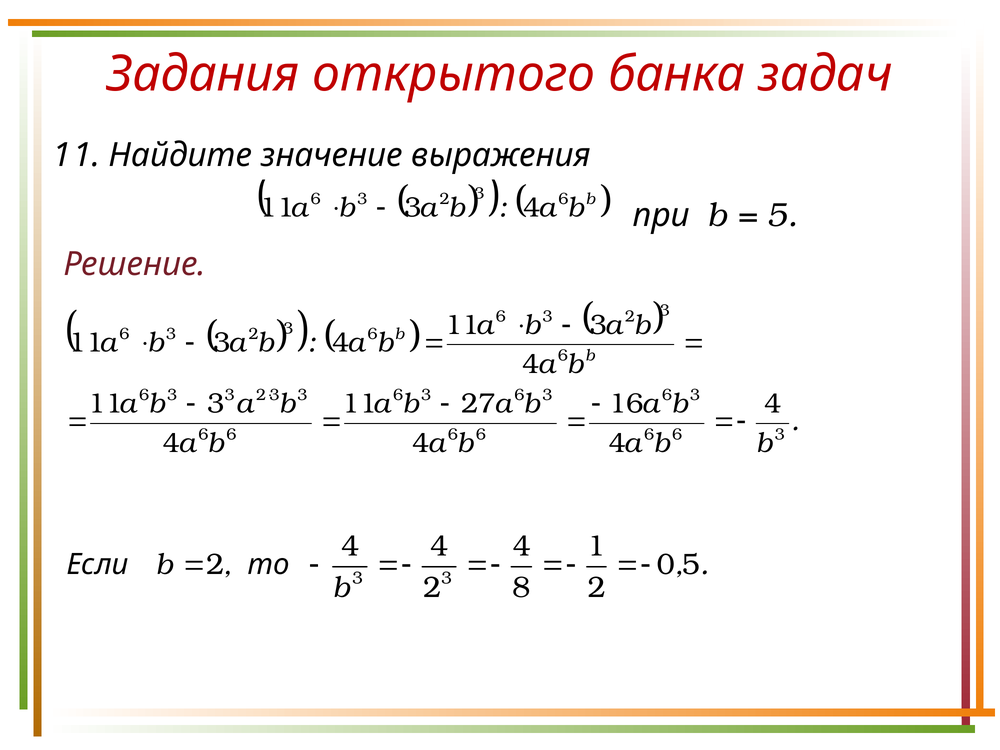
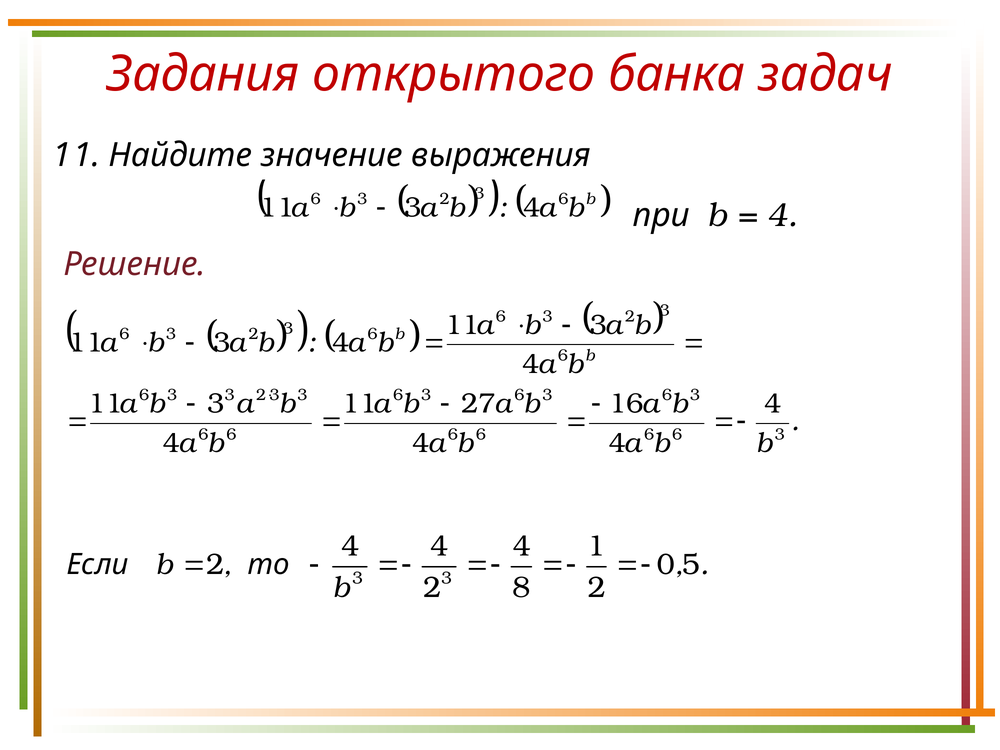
5: 5 -> 4 (782, 215)
